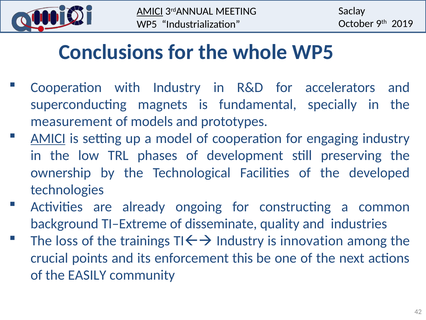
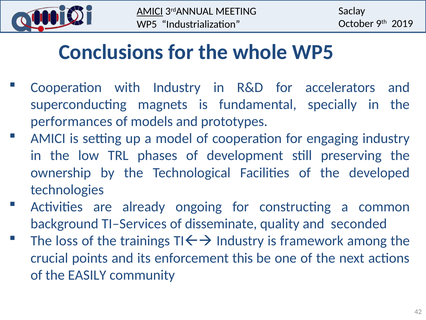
measurement: measurement -> performances (71, 121)
AMICI underline: present -> none (48, 138)
TI–Extreme: TI–Extreme -> TI–Services (134, 224)
industries: industries -> seconded (359, 224)
innovation: innovation -> framework (312, 241)
